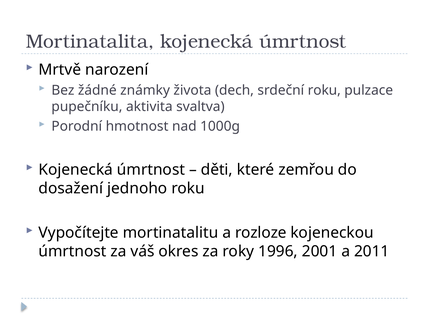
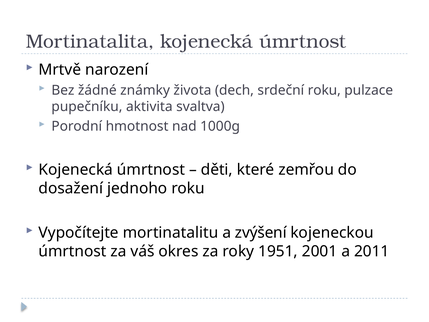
rozloze: rozloze -> zvýšení (261, 233)
1996: 1996 -> 1951 (278, 251)
